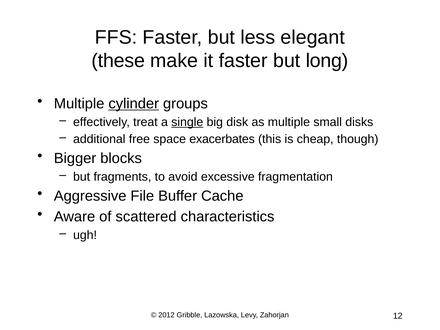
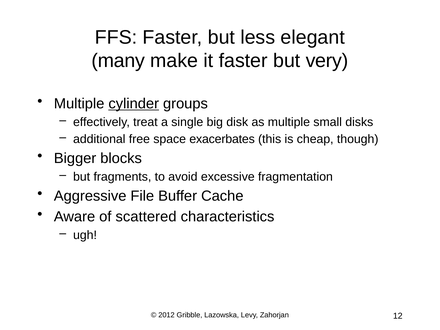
these: these -> many (118, 61)
long: long -> very (327, 61)
single underline: present -> none (187, 122)
